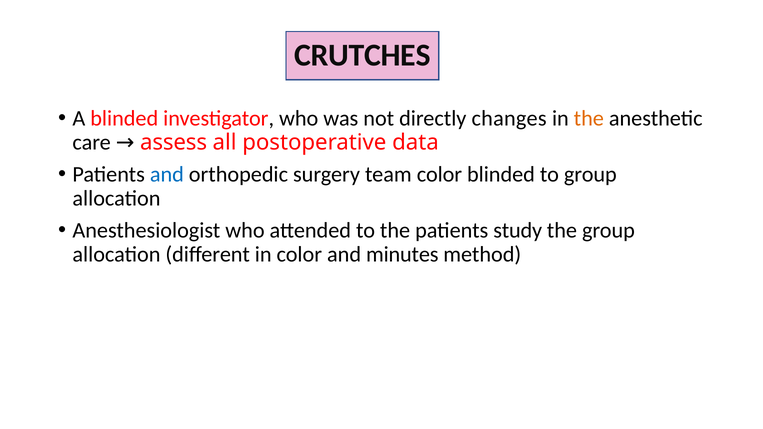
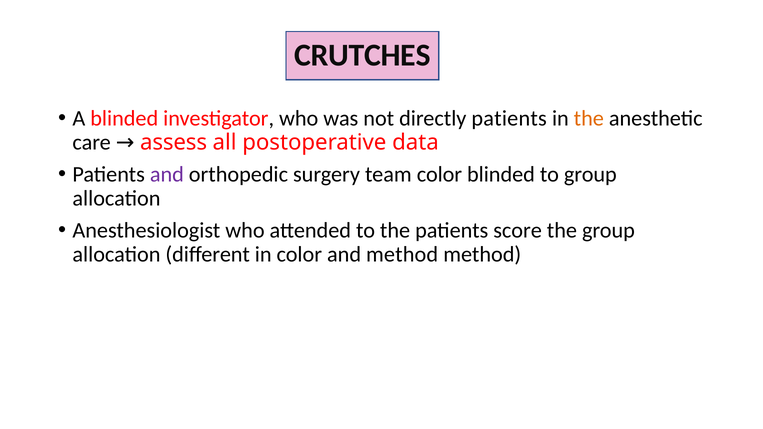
directly changes: changes -> patients (509, 119)
and colour: blue -> purple (167, 175)
study: study -> score (518, 231)
and minutes: minutes -> method (402, 255)
